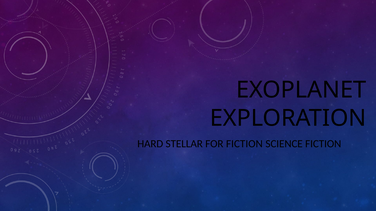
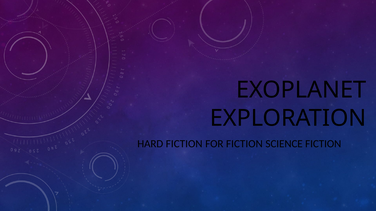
HARD STELLAR: STELLAR -> FICTION (184, 144)
